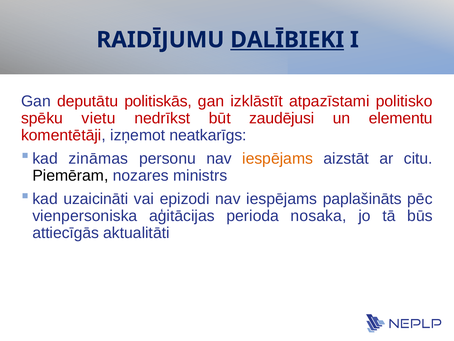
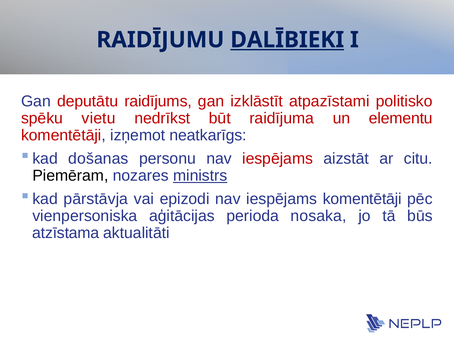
politiskās: politiskās -> raidījums (158, 101)
zaudējusi: zaudējusi -> raidījuma (282, 118)
zināmas: zināmas -> došanas (98, 158)
iespējams colour: orange -> red (278, 158)
ministrs underline: none -> present (200, 175)
uzaicināti: uzaicināti -> pārstāvja (96, 199)
iespējams paplašināts: paplašināts -> komentētāji (362, 199)
attiecīgās: attiecīgās -> atzīstama (66, 233)
